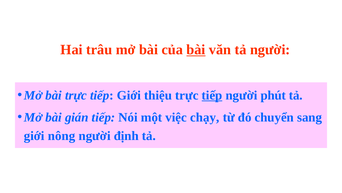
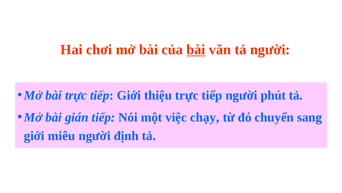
trâu: trâu -> chơi (99, 50)
tiếp underline: present -> none (212, 95)
nông: nông -> miêu (62, 135)
